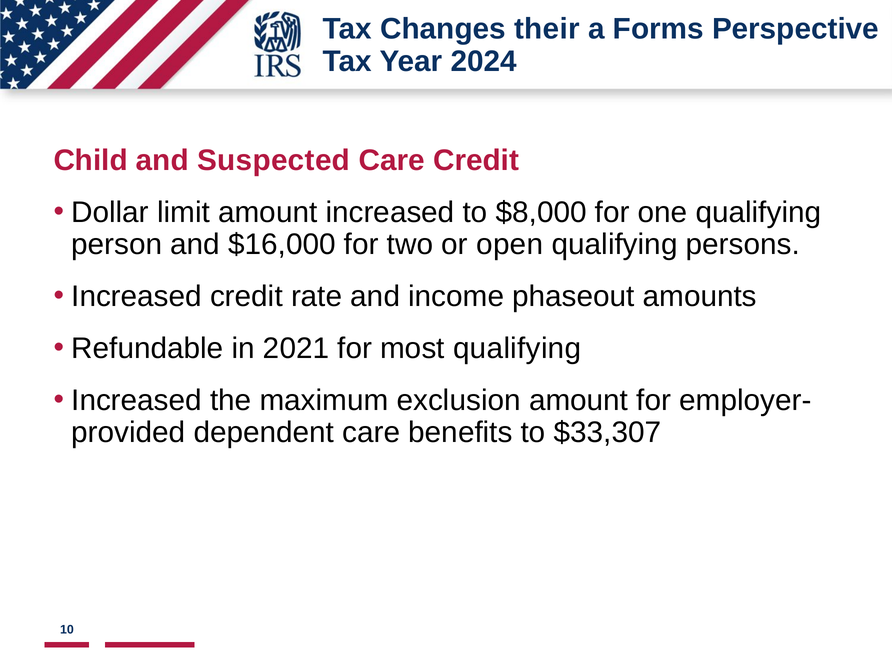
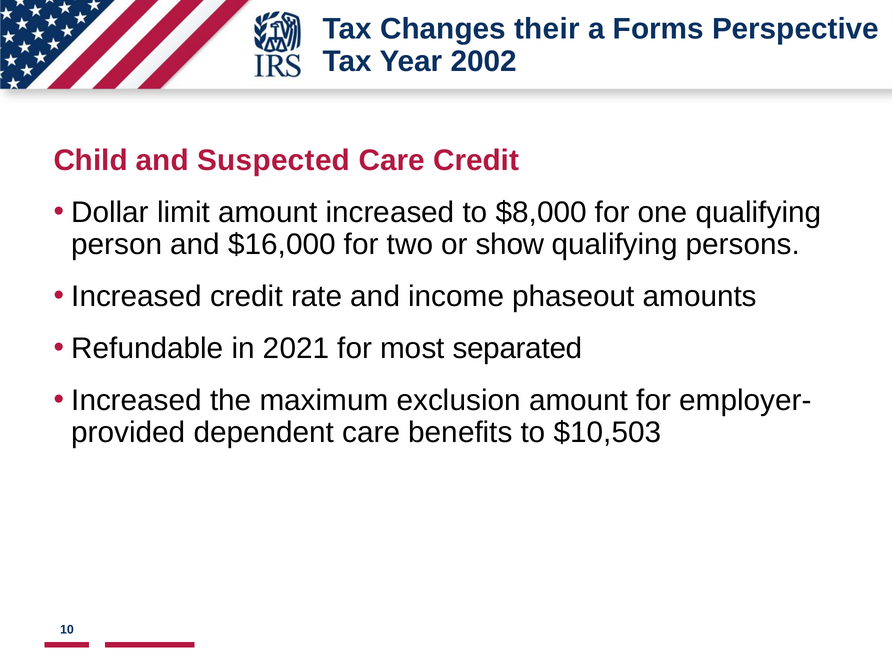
2024: 2024 -> 2002 (484, 61)
open: open -> show (510, 244)
most qualifying: qualifying -> separated (518, 348)
$33,307: $33,307 -> $10,503 (607, 432)
